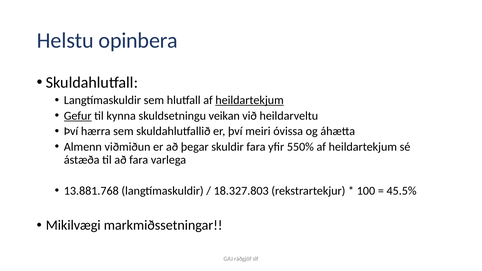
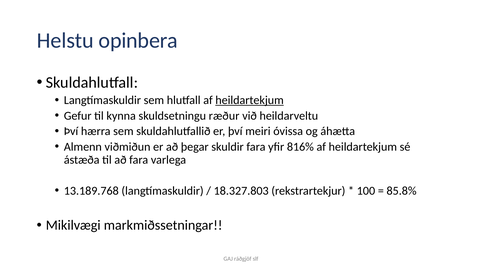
Gefur underline: present -> none (78, 116)
veikan: veikan -> ræður (224, 116)
550%: 550% -> 816% (300, 147)
13.881.768: 13.881.768 -> 13.189.768 (91, 191)
45.5%: 45.5% -> 85.8% (402, 191)
